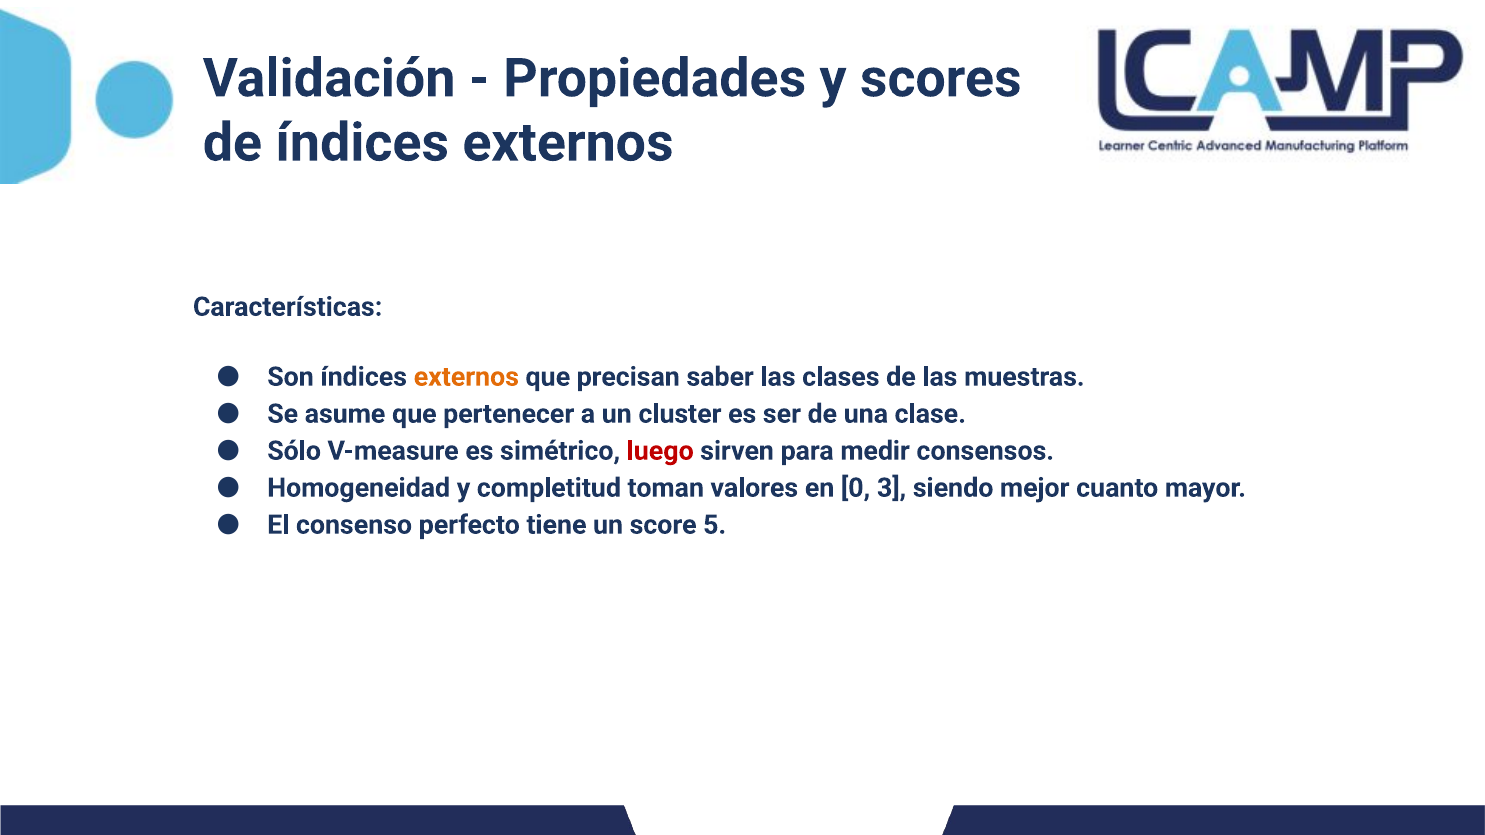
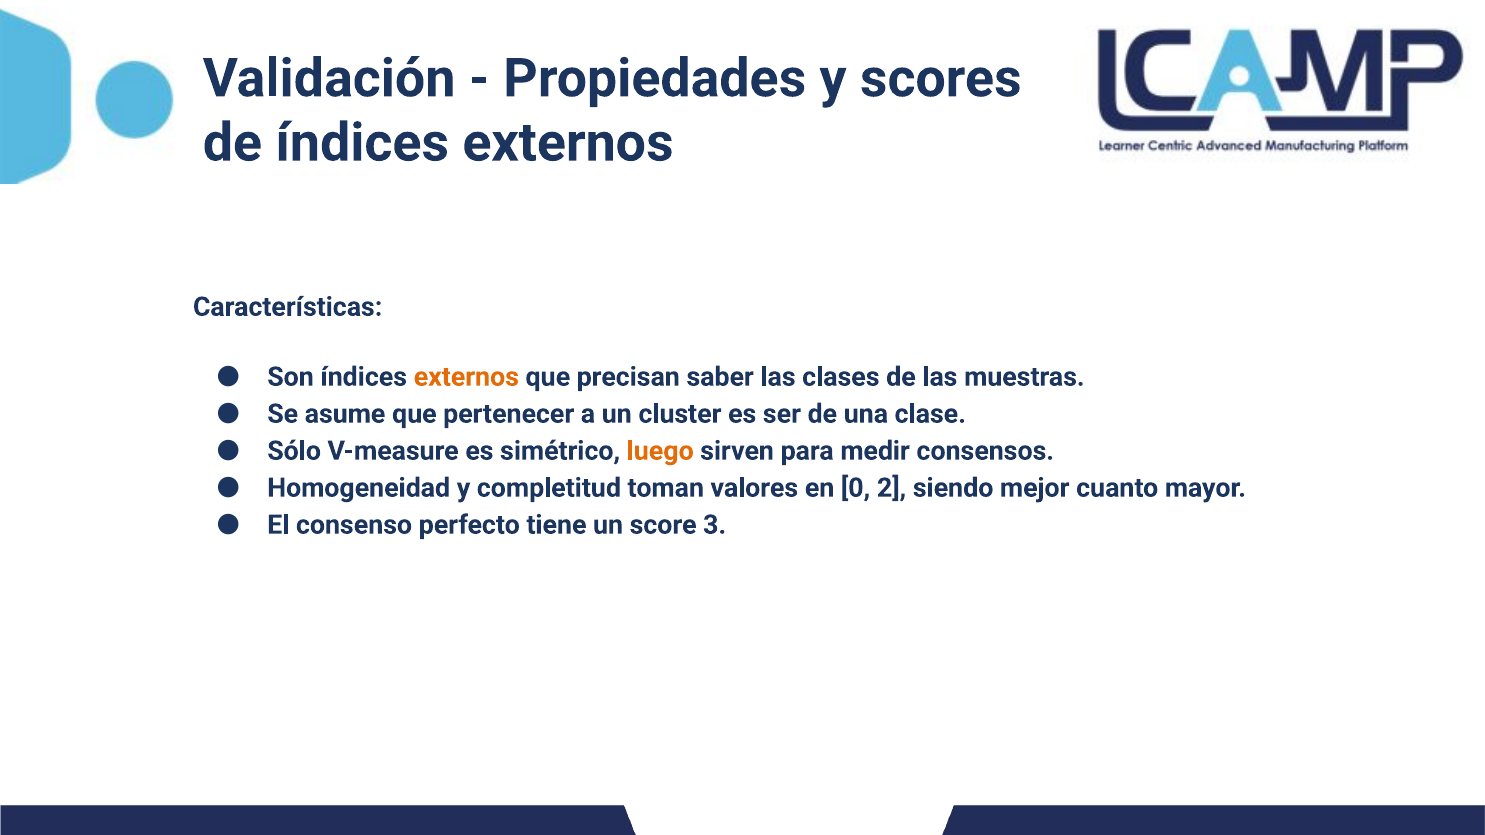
luego colour: red -> orange (660, 451)
3: 3 -> 2 (892, 488)
5: 5 -> 3 (715, 525)
